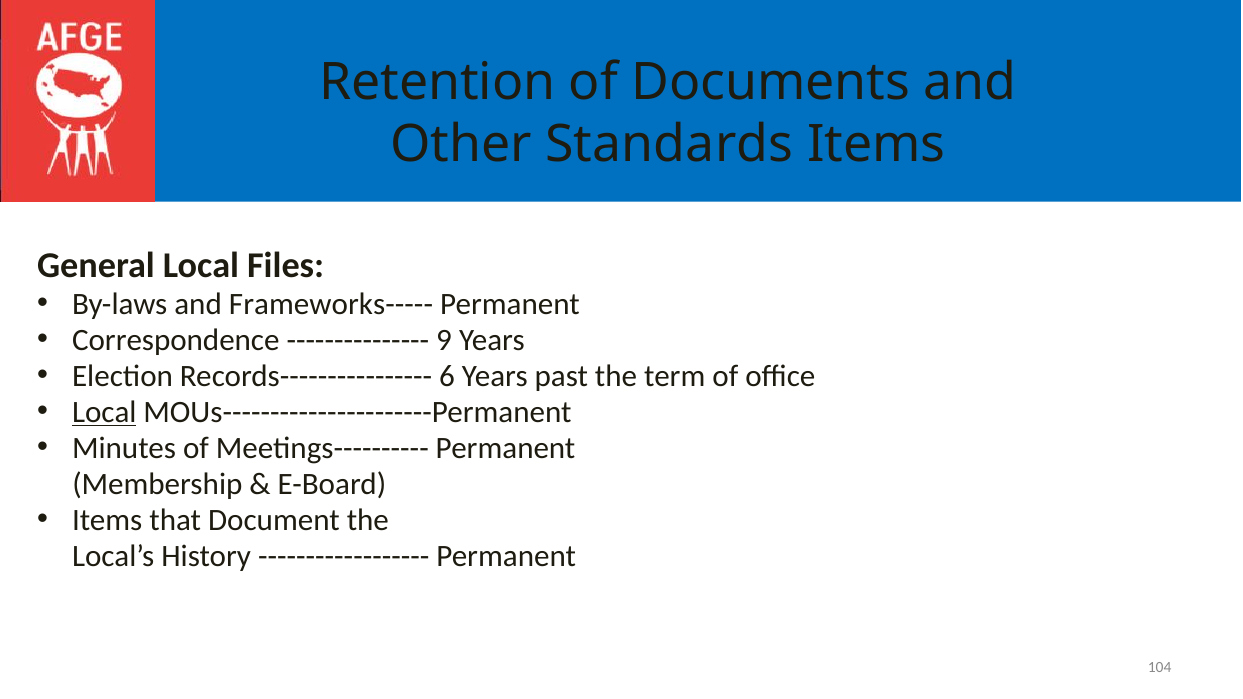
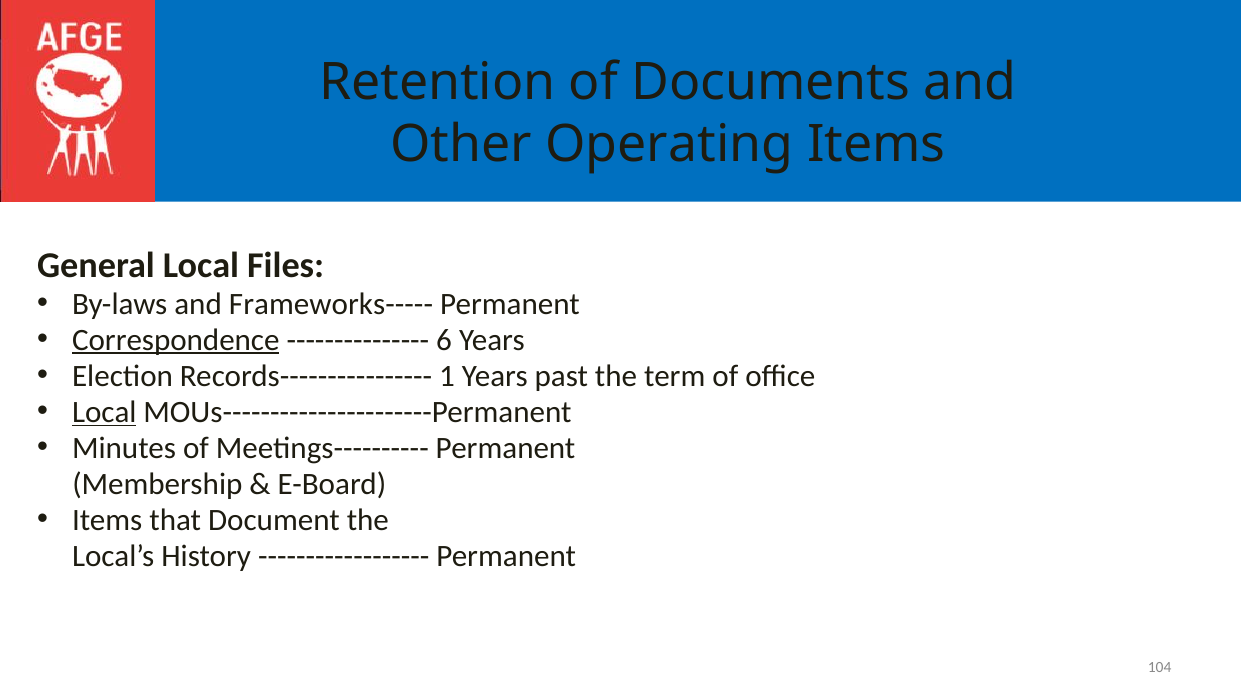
Standards: Standards -> Operating (669, 145)
Correspondence underline: none -> present (176, 340)
9: 9 -> 6 (444, 340)
6: 6 -> 1 (447, 376)
